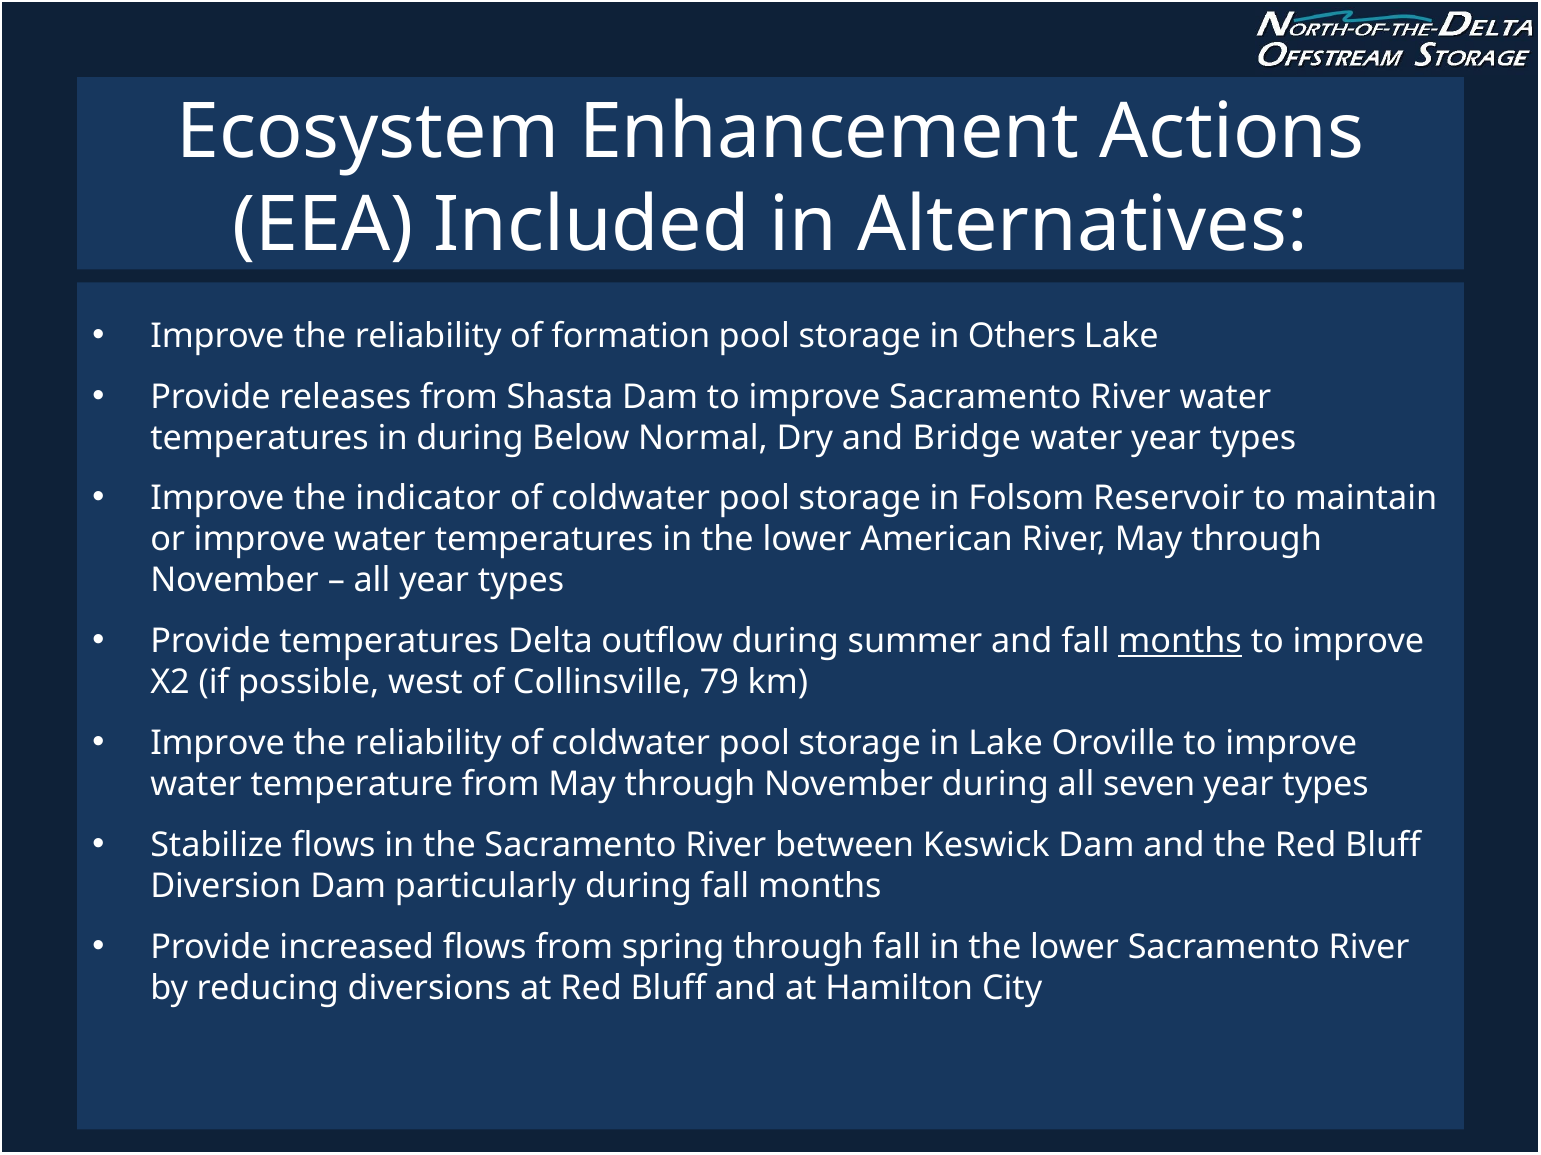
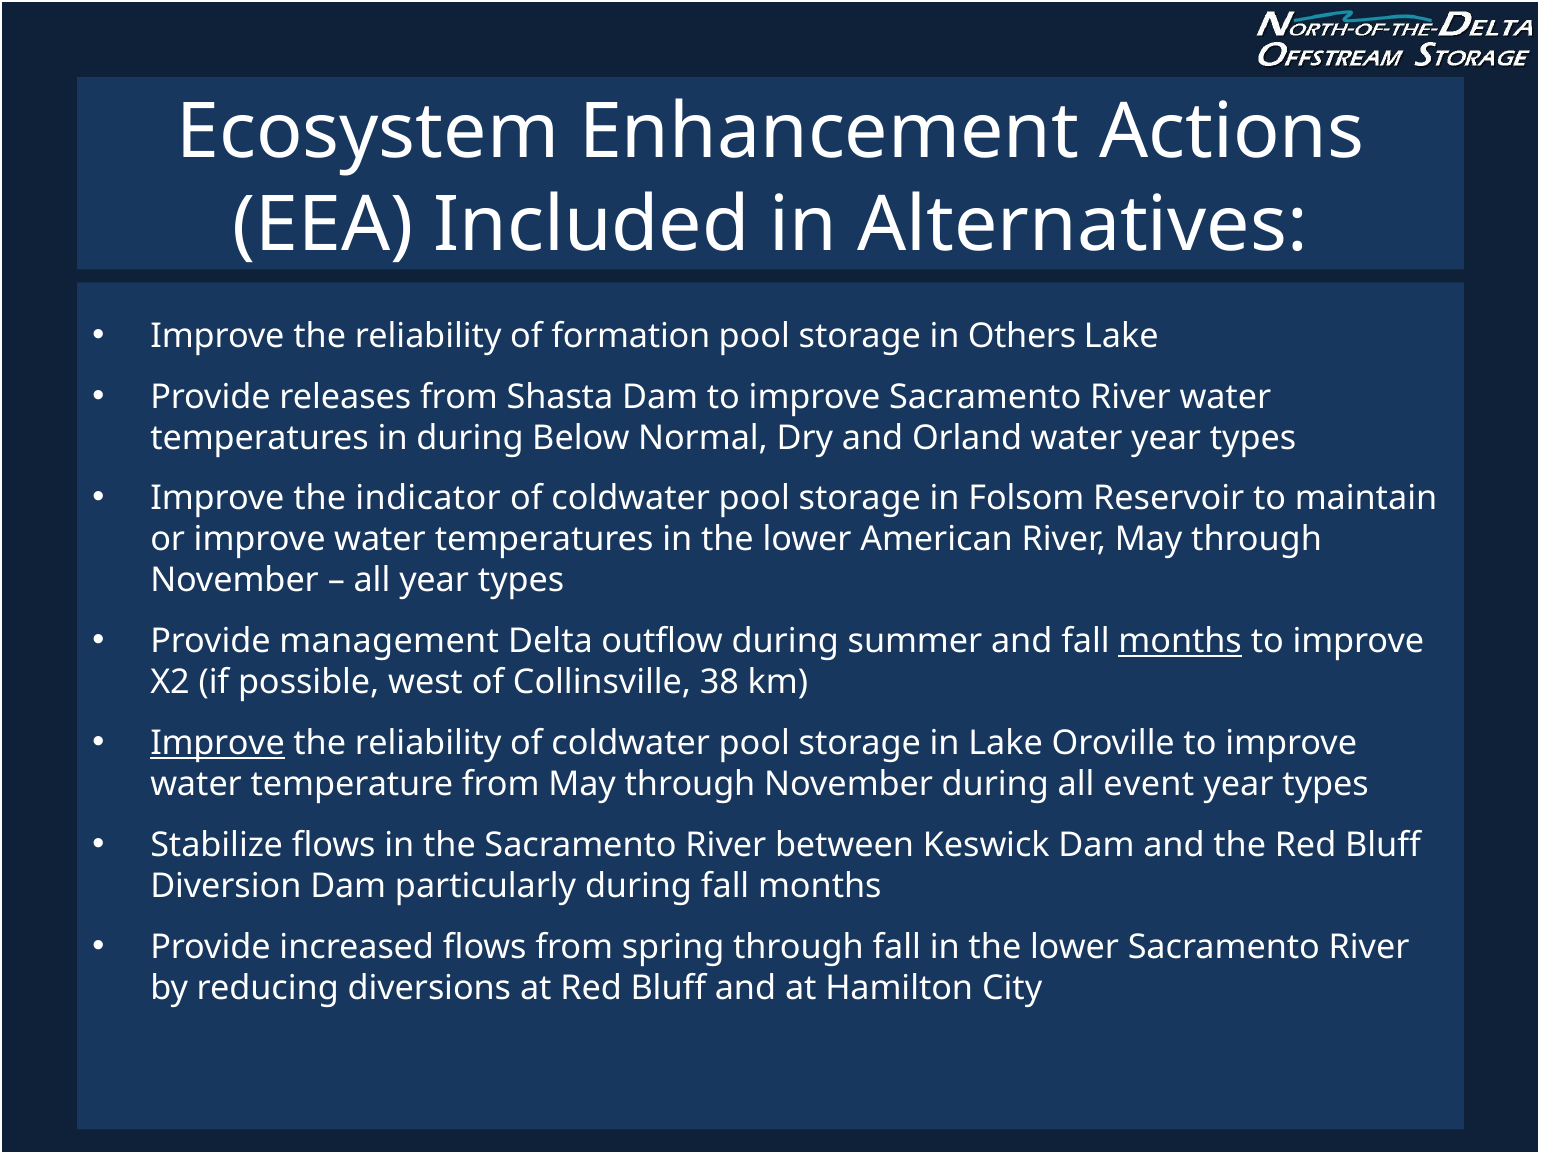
Bridge: Bridge -> Orland (967, 438)
Provide temperatures: temperatures -> management (389, 642)
79: 79 -> 38 (719, 683)
Improve underline: none -> present (218, 744)
seven: seven -> event (1149, 785)
